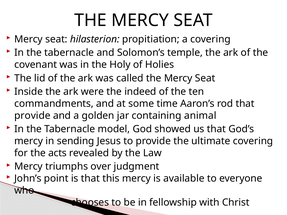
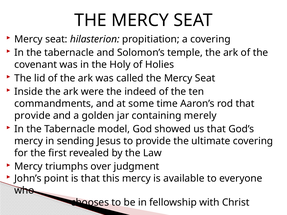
animal: animal -> merely (200, 116)
acts: acts -> first (57, 153)
